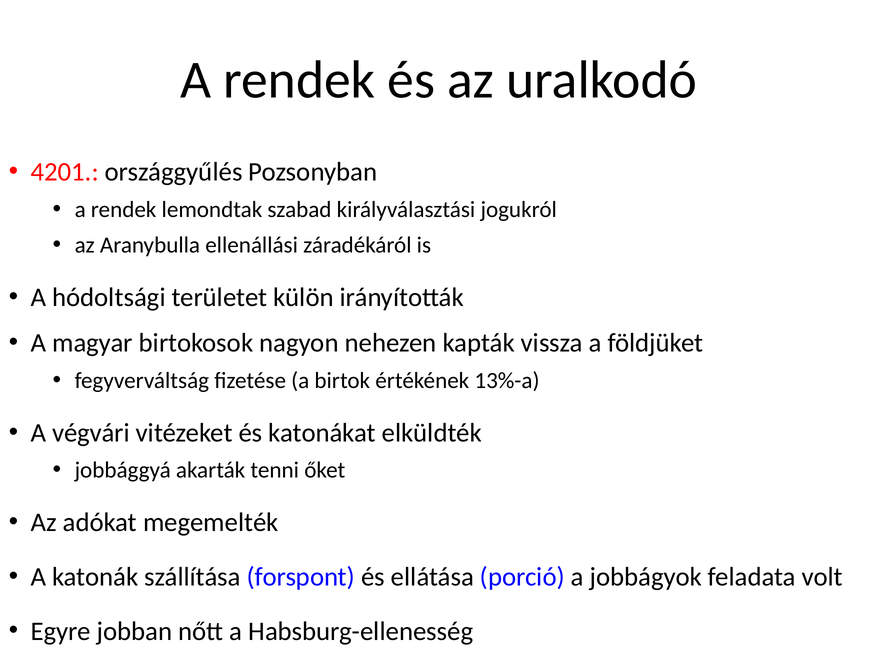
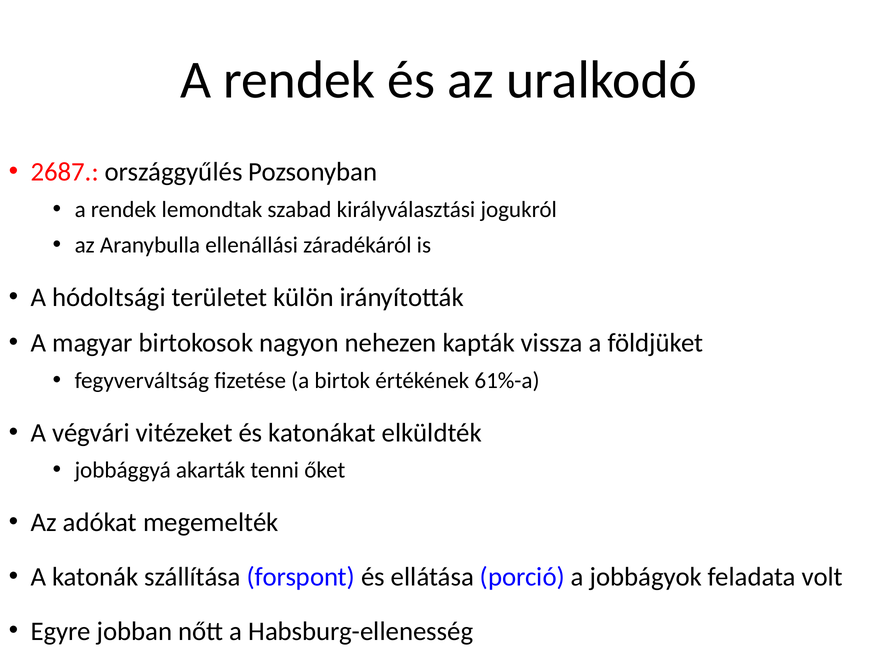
4201: 4201 -> 2687 (65, 172)
13%-a: 13%-a -> 61%-a (507, 381)
